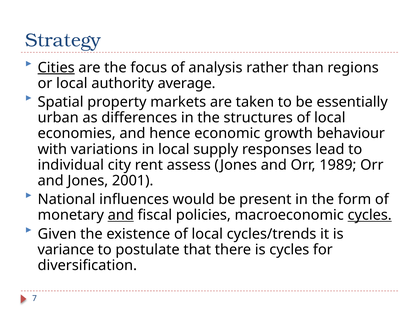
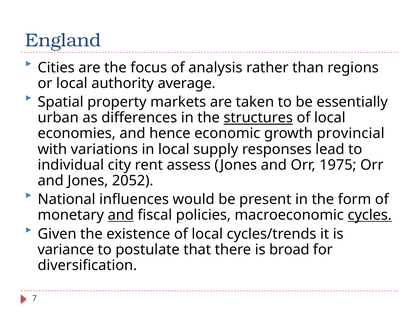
Strategy: Strategy -> England (63, 40)
Cities underline: present -> none (56, 68)
structures underline: none -> present (258, 118)
behaviour: behaviour -> provincial (351, 134)
1989: 1989 -> 1975 (338, 165)
2001: 2001 -> 2052 (133, 181)
is cycles: cycles -> broad (289, 250)
